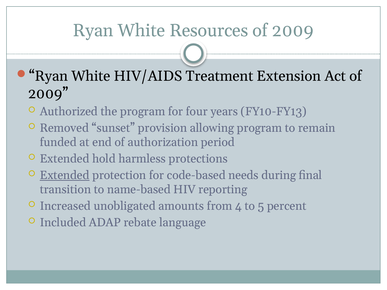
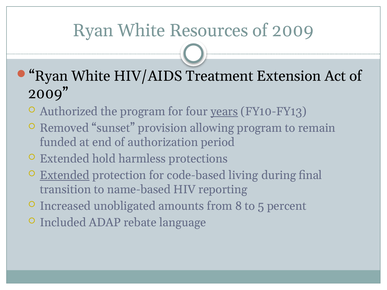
years underline: none -> present (224, 112)
needs: needs -> living (243, 175)
4: 4 -> 8 (239, 206)
